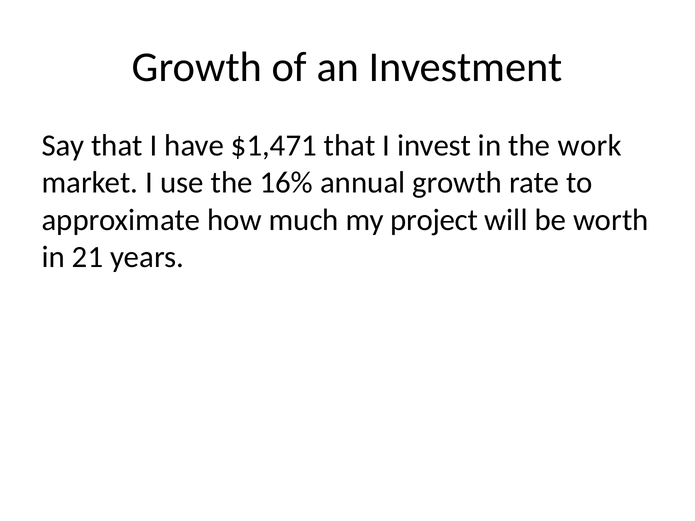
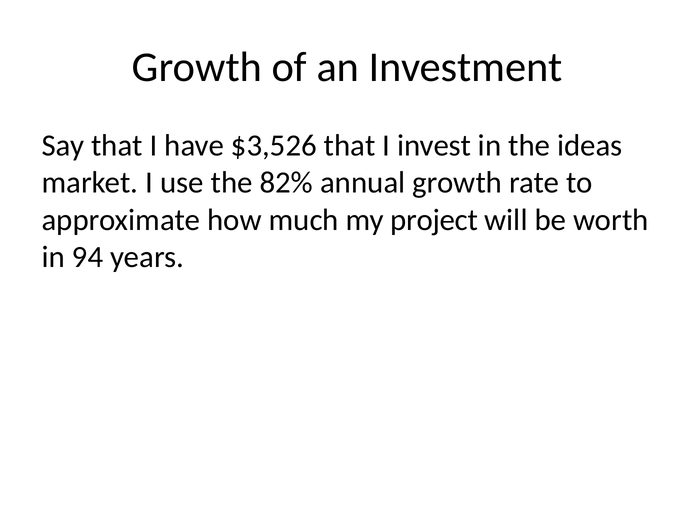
$1,471: $1,471 -> $3,526 (274, 146)
work: work -> ideas (590, 146)
16%: 16% -> 82% (286, 183)
21: 21 -> 94 (88, 257)
